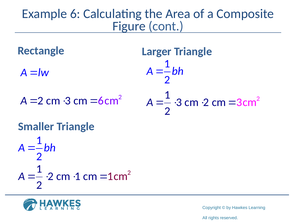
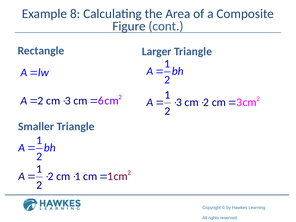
6: 6 -> 8 (75, 14)
